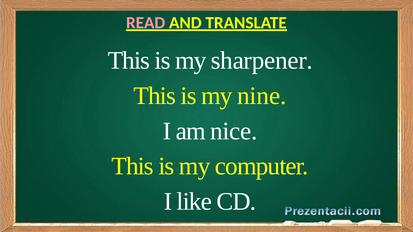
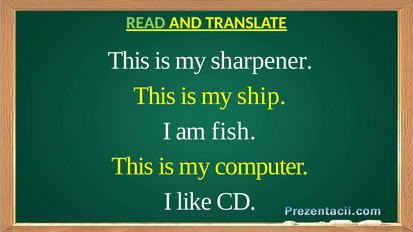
READ colour: pink -> light green (146, 23)
nine: nine -> ship (262, 96)
nice: nice -> fish (234, 131)
